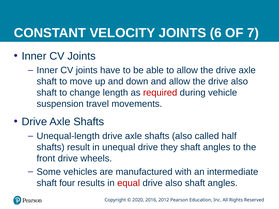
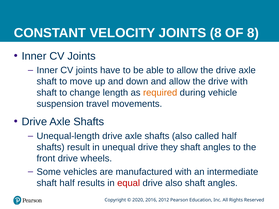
JOINTS 6: 6 -> 8 (216, 33)
OF 7: 7 -> 8 (253, 33)
the drive also: also -> with (239, 82)
required colour: red -> orange (160, 93)
shaft four: four -> half (67, 183)
